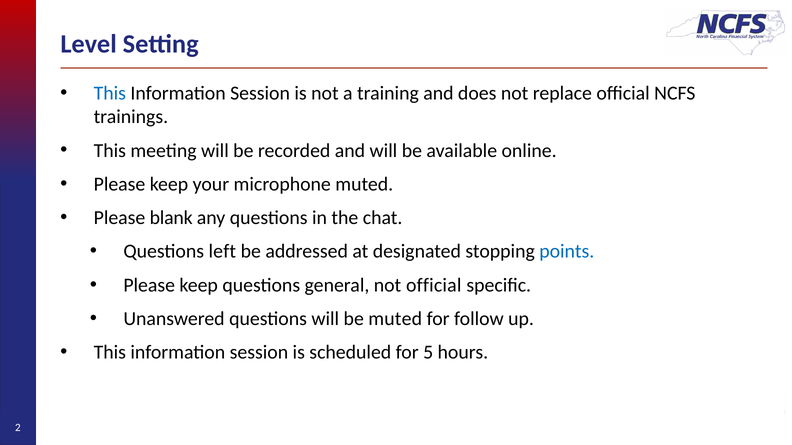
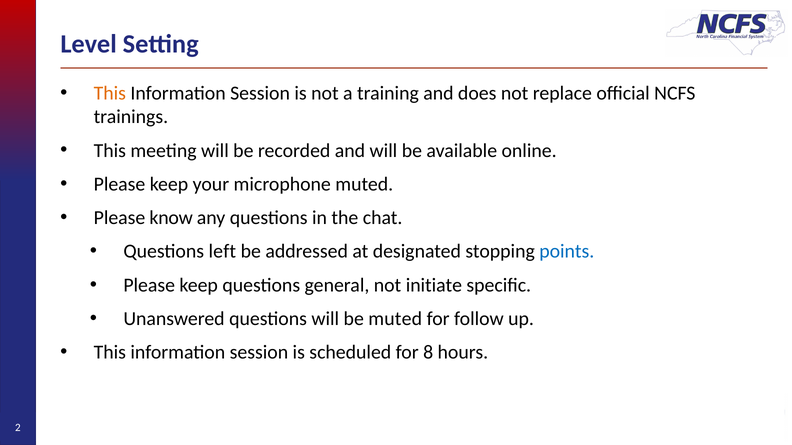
This colour: blue -> orange (110, 93)
blank: blank -> know (171, 218)
not official: official -> initiate (434, 285)
5: 5 -> 8 (428, 353)
